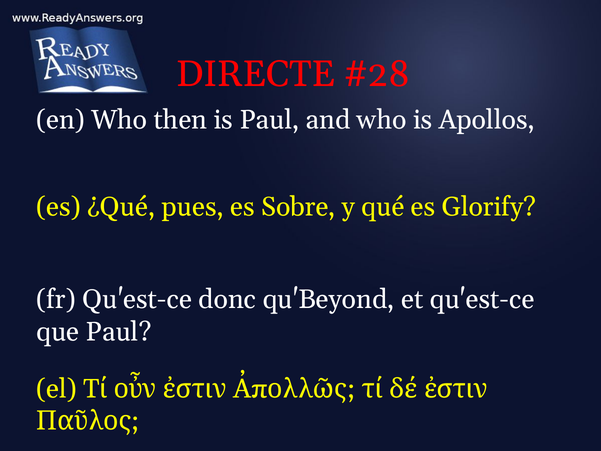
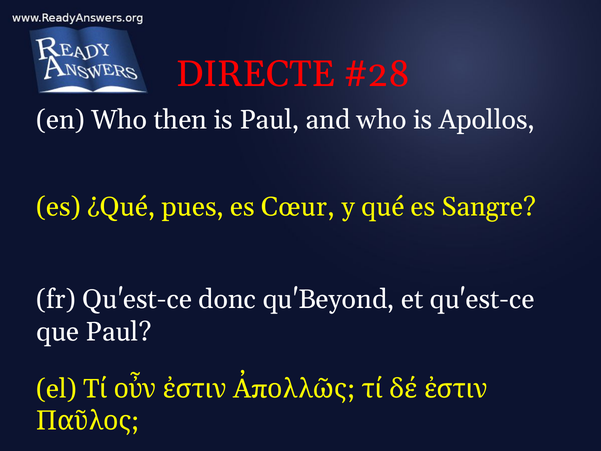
Sobre: Sobre -> Cœur (298, 207)
Glorify: Glorify -> Sangre (489, 207)
